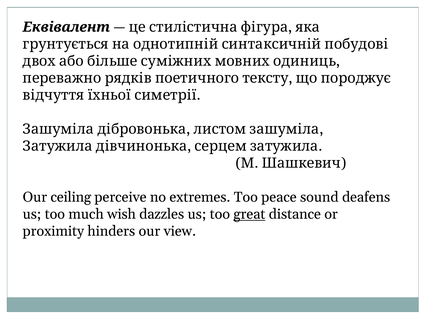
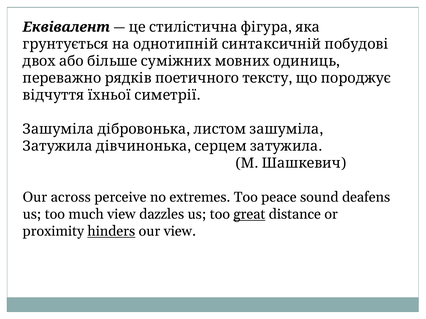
ceiling: ceiling -> across (71, 197)
much wish: wish -> view (121, 215)
hinders underline: none -> present (111, 232)
